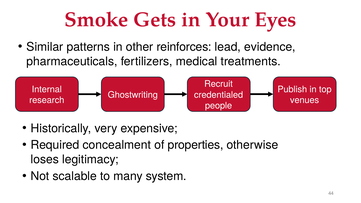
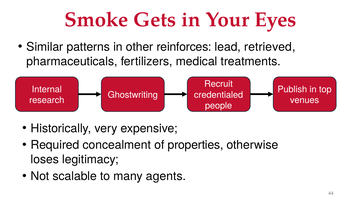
evidence: evidence -> retrieved (270, 47)
system: system -> agents (166, 176)
